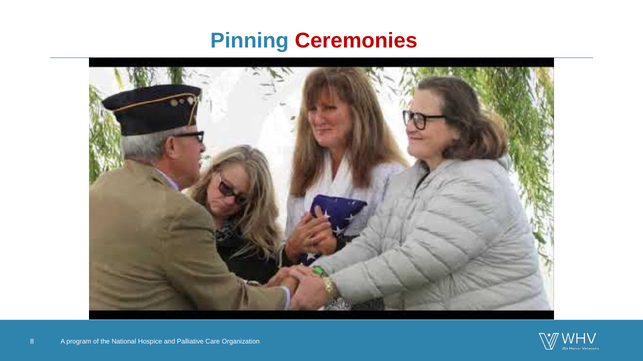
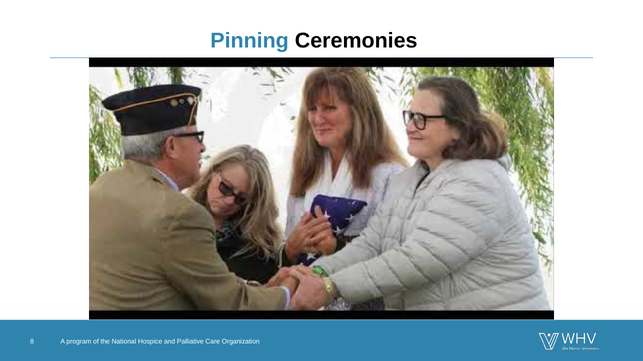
Ceremonies colour: red -> black (356, 41)
